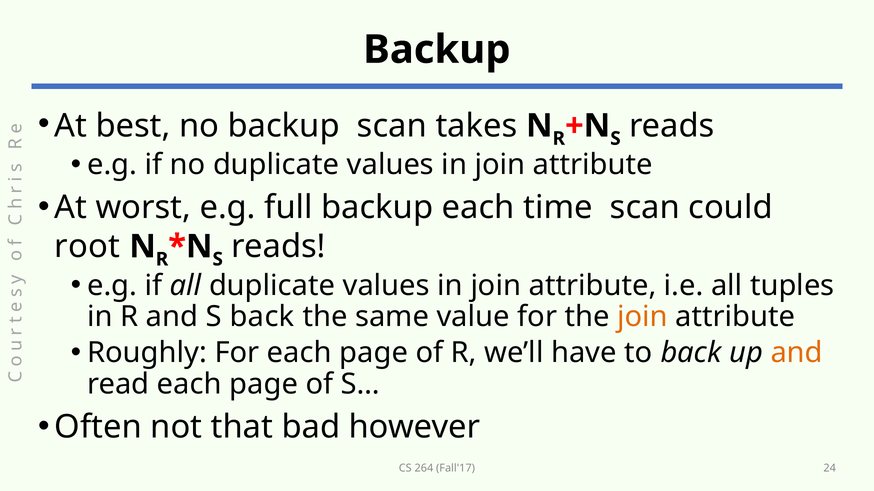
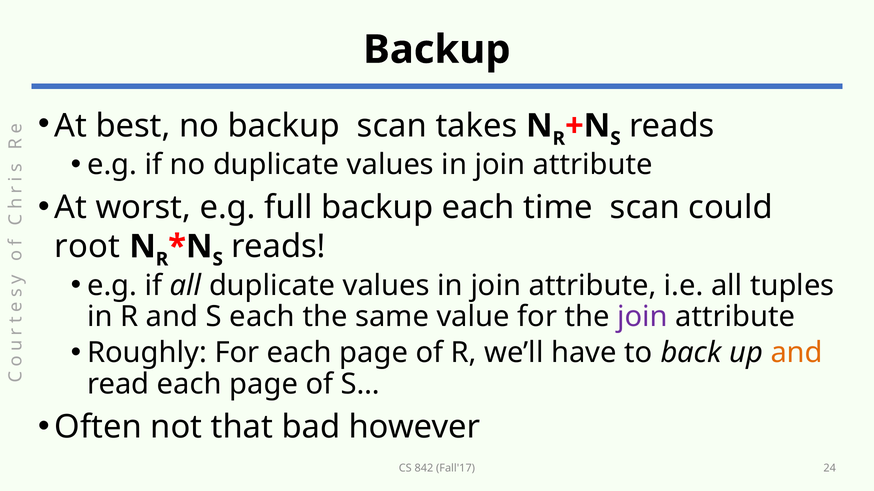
S back: back -> each (262, 317)
join colour: orange -> purple (642, 317)
264: 264 -> 842 (424, 469)
